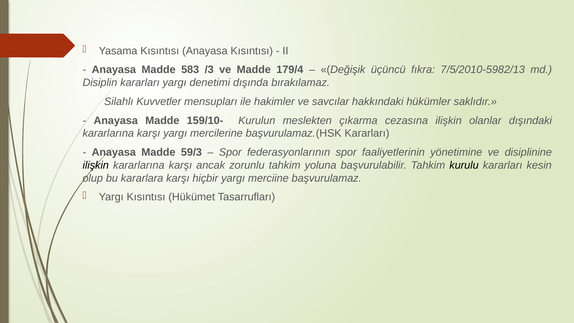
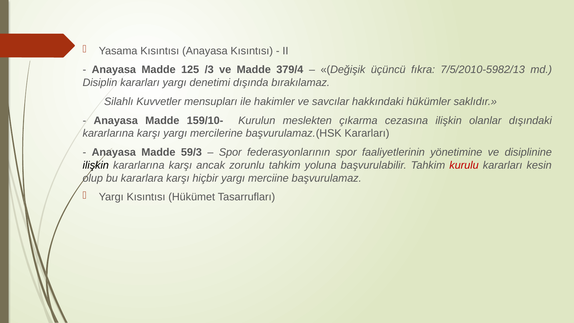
583: 583 -> 125 (190, 70)
179/4: 179/4 -> 379/4 (290, 70)
kurulu colour: black -> red (464, 165)
